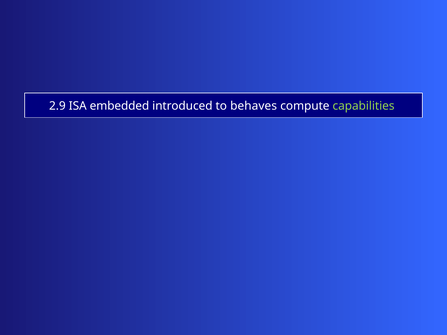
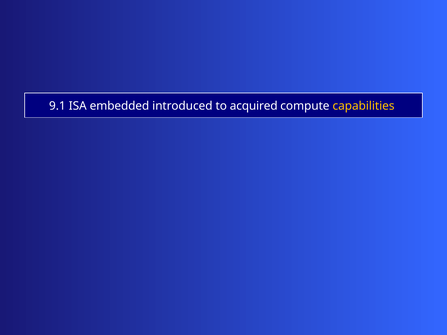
2.9: 2.9 -> 9.1 (57, 106)
behaves: behaves -> acquired (254, 106)
capabilities colour: light green -> yellow (364, 106)
